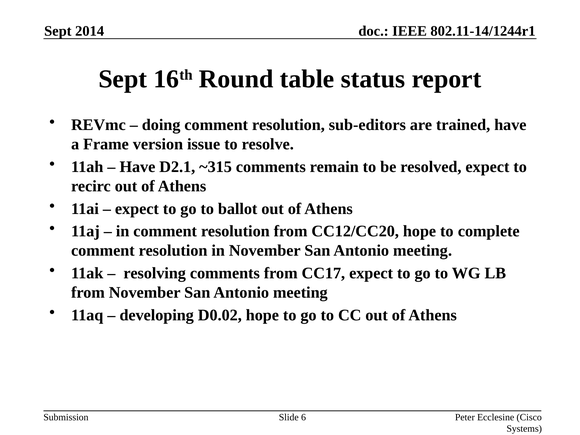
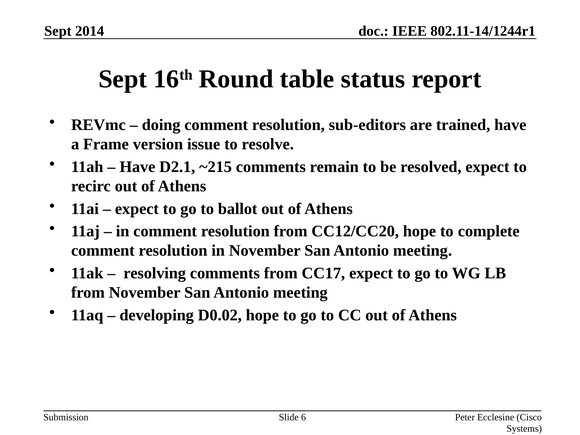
~315: ~315 -> ~215 (216, 167)
